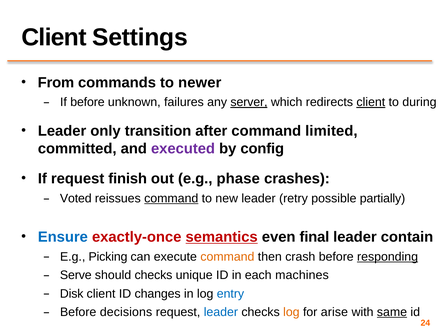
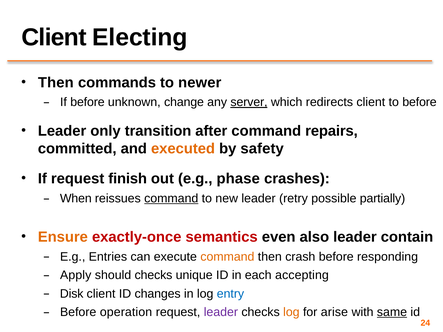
Settings: Settings -> Electing (140, 37)
From: From -> Then (56, 83)
failures: failures -> change (184, 102)
client underline: present -> none (371, 102)
to during: during -> before (419, 102)
limited: limited -> repairs (331, 131)
executed colour: purple -> orange (183, 149)
config: config -> safety (262, 149)
Voted: Voted -> When (76, 199)
Ensure colour: blue -> orange (63, 237)
semantics underline: present -> none (222, 237)
final: final -> also (314, 237)
Picking: Picking -> Entries (108, 257)
responding underline: present -> none (388, 257)
Serve: Serve -> Apply (76, 275)
machines: machines -> accepting (302, 275)
decisions: decisions -> operation (126, 312)
leader colour: blue -> purple (221, 312)
